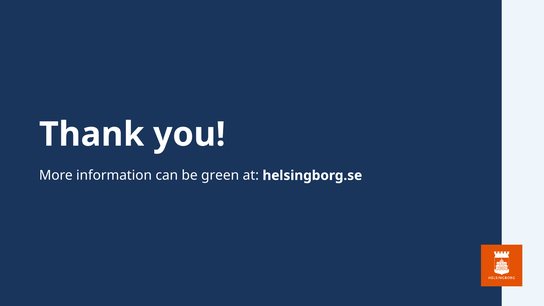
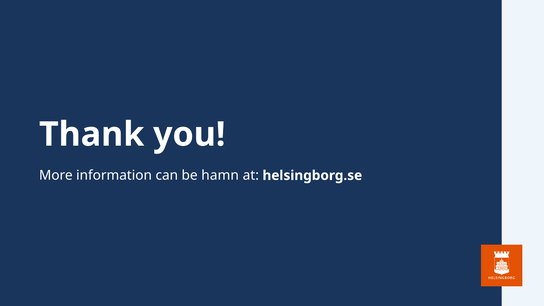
green: green -> hamn (220, 175)
